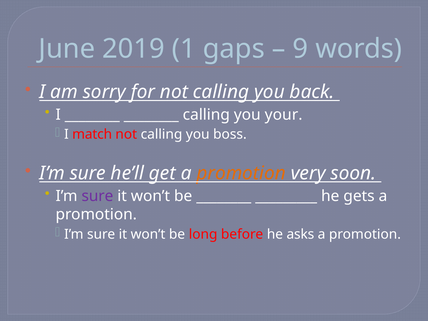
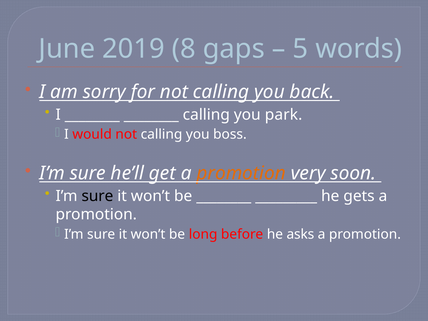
1: 1 -> 8 (184, 49)
9: 9 -> 5 (300, 49)
your: your -> park (284, 115)
match: match -> would (92, 134)
sure colour: purple -> black (97, 196)
